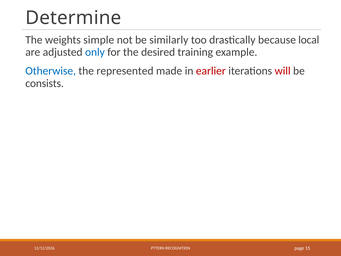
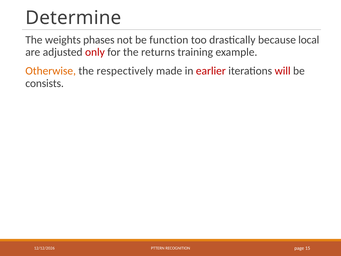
simple: simple -> phases (99, 40)
similarly: similarly -> function (169, 40)
only colour: blue -> red (95, 52)
desired: desired -> returns (158, 52)
Otherwise colour: blue -> orange (51, 71)
represented: represented -> respectively (125, 71)
